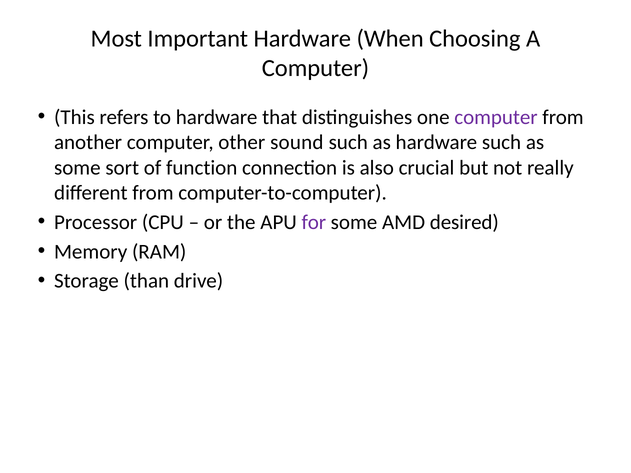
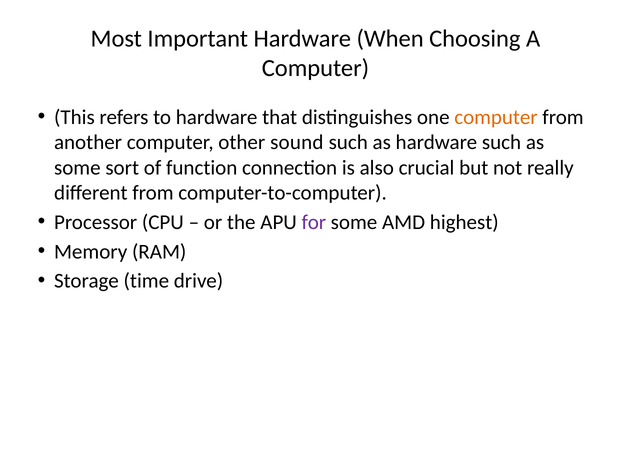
computer colour: purple -> orange (496, 117)
desired: desired -> highest (464, 222)
than: than -> time (146, 281)
